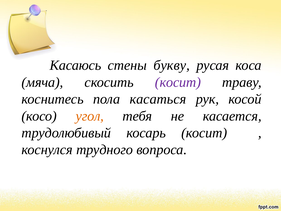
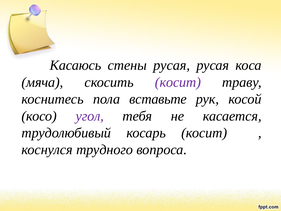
стены букву: букву -> русая (172, 65)
касаться: касаться -> вставьте (158, 99)
угол colour: orange -> purple (90, 116)
